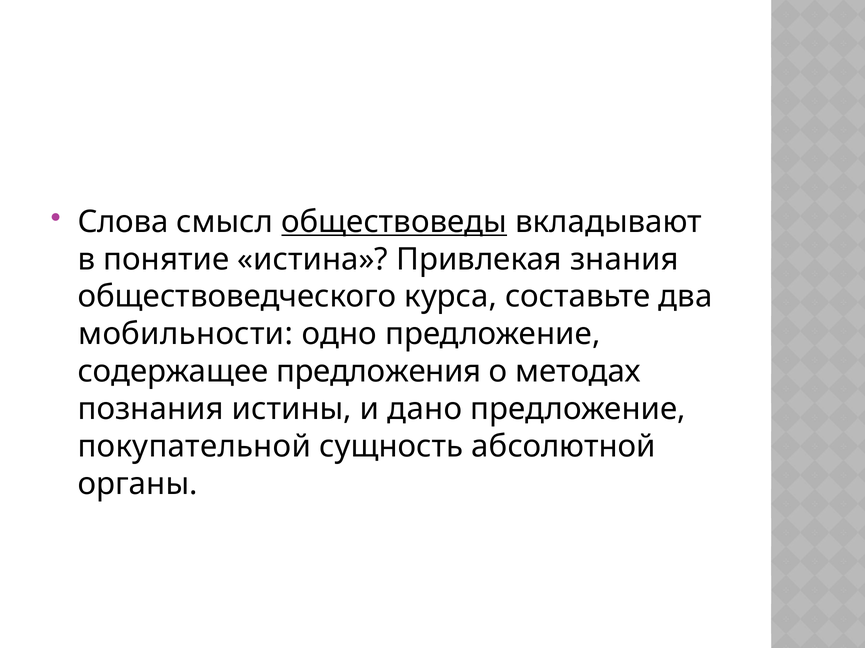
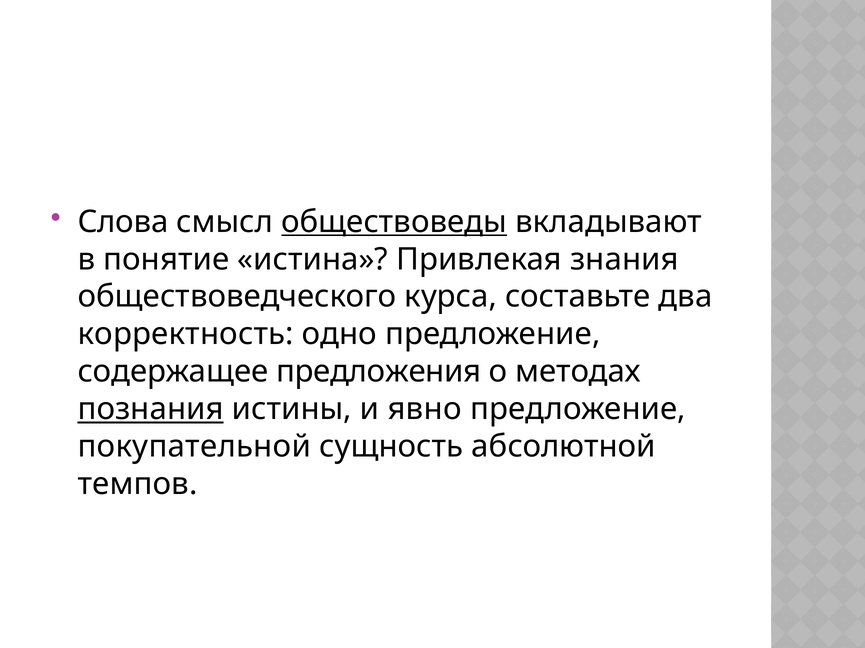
мобильности: мобильности -> корректность (186, 335)
познания underline: none -> present (151, 409)
дано: дано -> явно (425, 409)
органы: органы -> темпов (138, 484)
